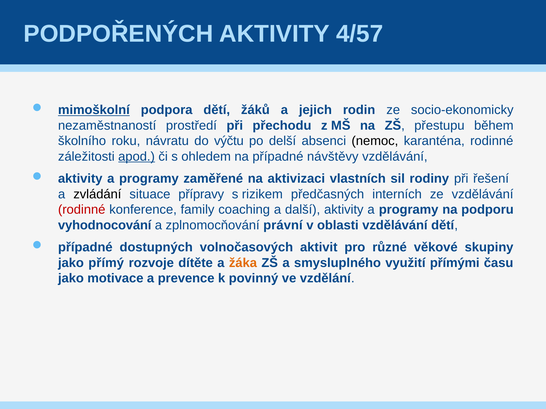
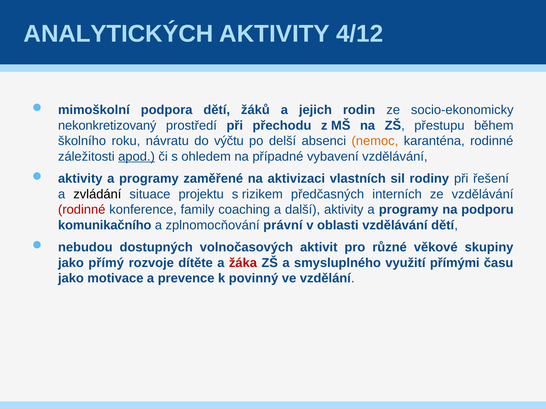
PODPOŘENÝCH: PODPOŘENÝCH -> ANALYTICKÝCH (119, 34)
4/57: 4/57 -> 4/12 (360, 34)
mimoškolní underline: present -> none (94, 110)
nezaměstnaností: nezaměstnaností -> nekonkretizovaný (107, 126)
nemoc colour: black -> orange (375, 141)
návštěvy: návštěvy -> vybavení (333, 157)
přípravy: přípravy -> projektu (201, 194)
vyhodnocování: vyhodnocování -> komunikačního (105, 225)
případné: případné -> nebudou (85, 248)
žáka colour: orange -> red (243, 263)
